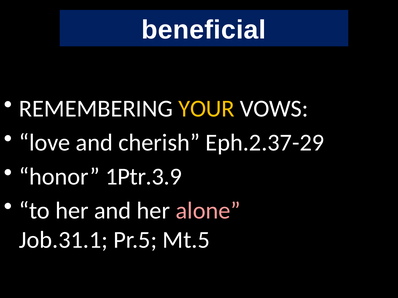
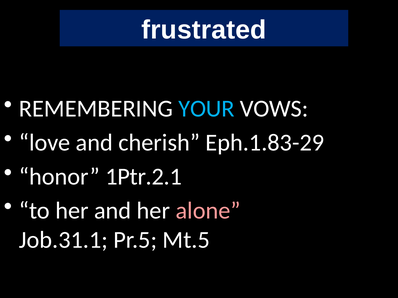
beneficial: beneficial -> frustrated (204, 30)
YOUR colour: yellow -> light blue (206, 109)
Eph.2.37-29: Eph.2.37-29 -> Eph.1.83-29 (265, 143)
1Ptr.3.9: 1Ptr.3.9 -> 1Ptr.2.1 (144, 177)
